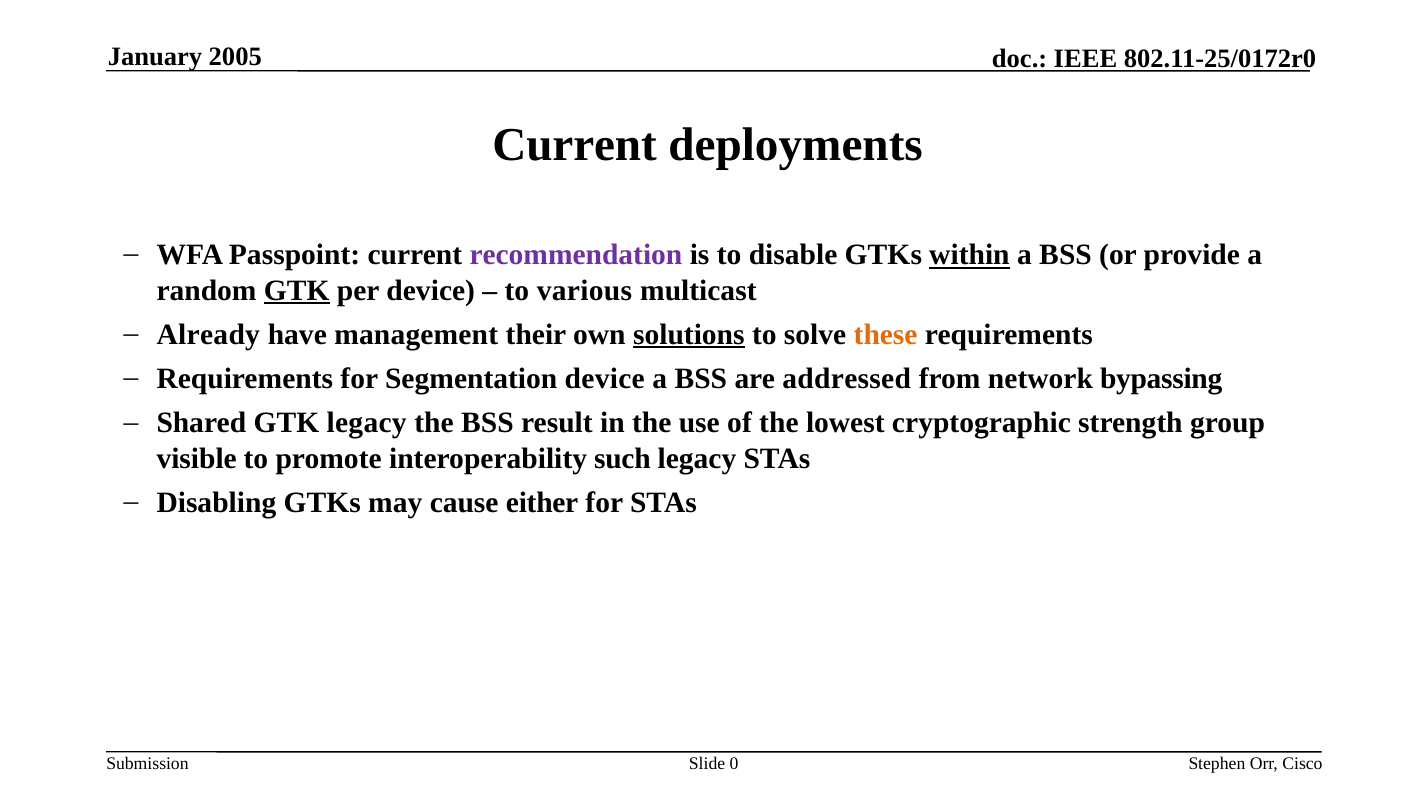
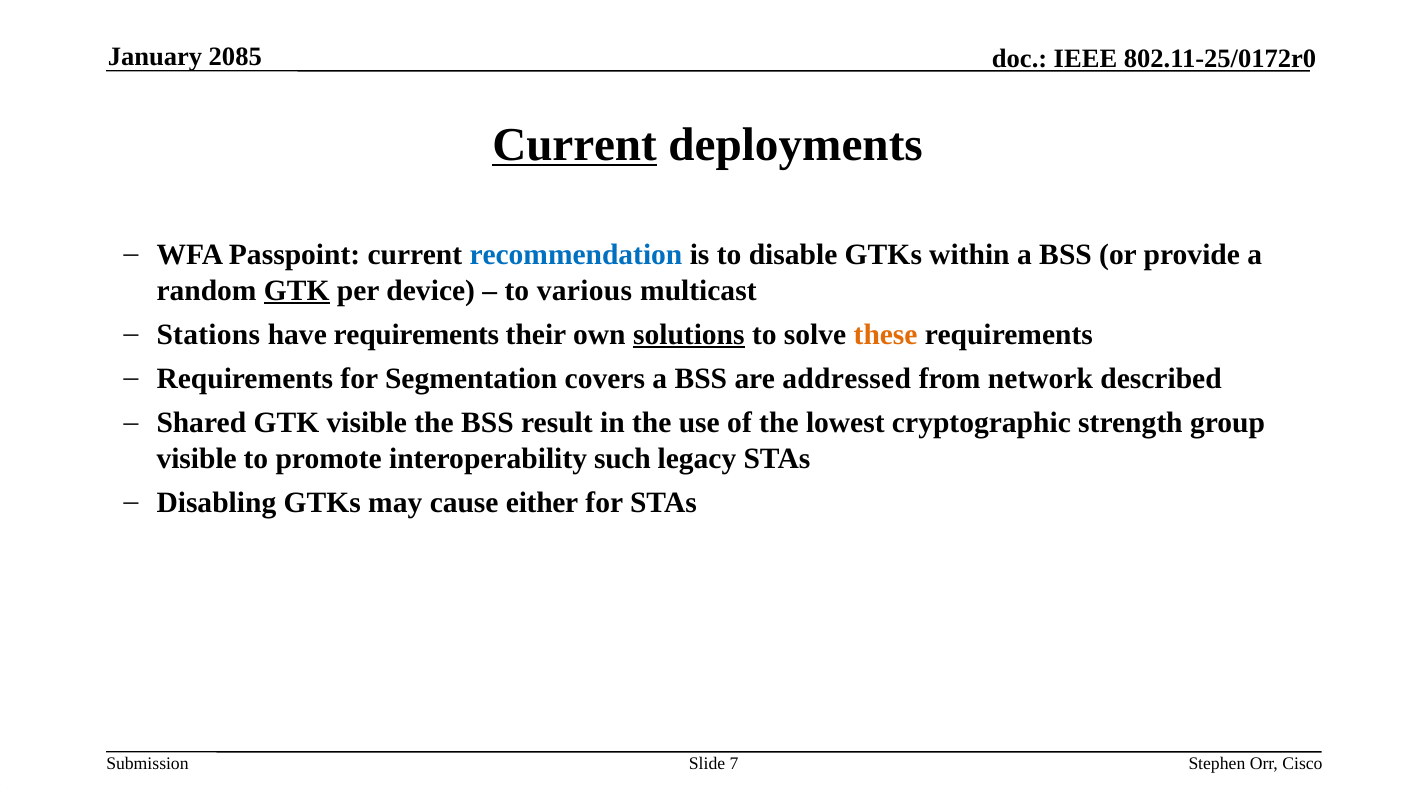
2005: 2005 -> 2085 (235, 56)
Current underline: none -> present (575, 145)
recommendation colour: purple -> blue (576, 255)
within underline: present -> none (969, 255)
Already: Already -> Stations (208, 335)
have management: management -> requirements (416, 335)
Segmentation device: device -> covers (605, 379)
bypassing: bypassing -> described (1161, 379)
GTK legacy: legacy -> visible (367, 423)
0: 0 -> 7 (734, 764)
